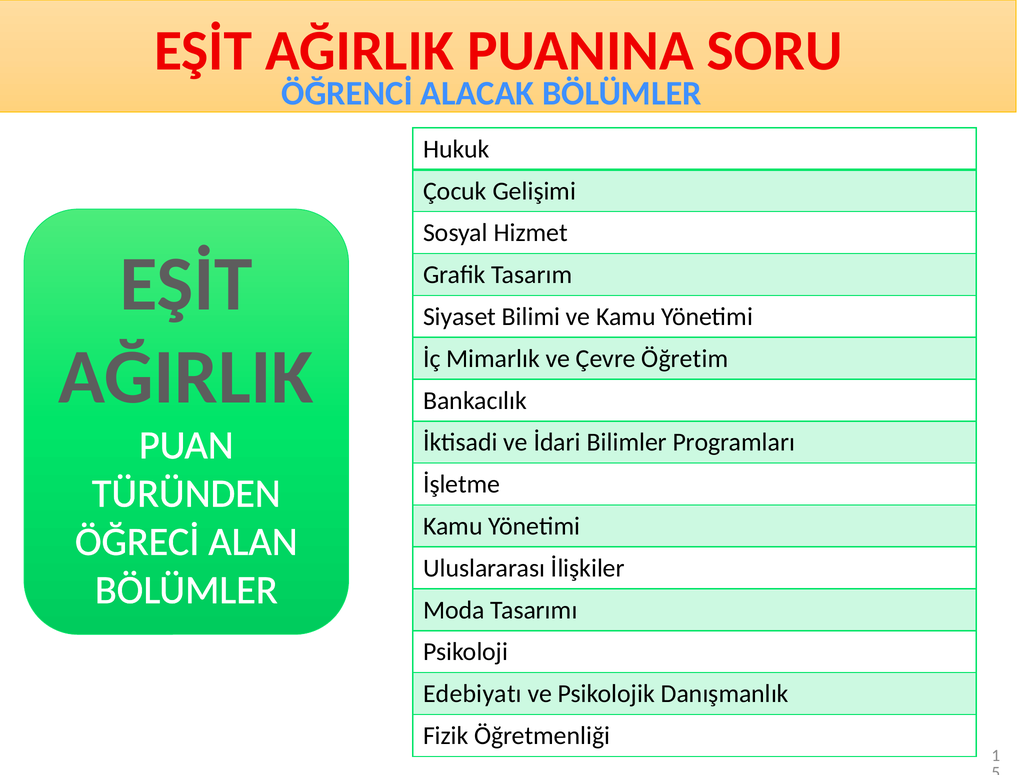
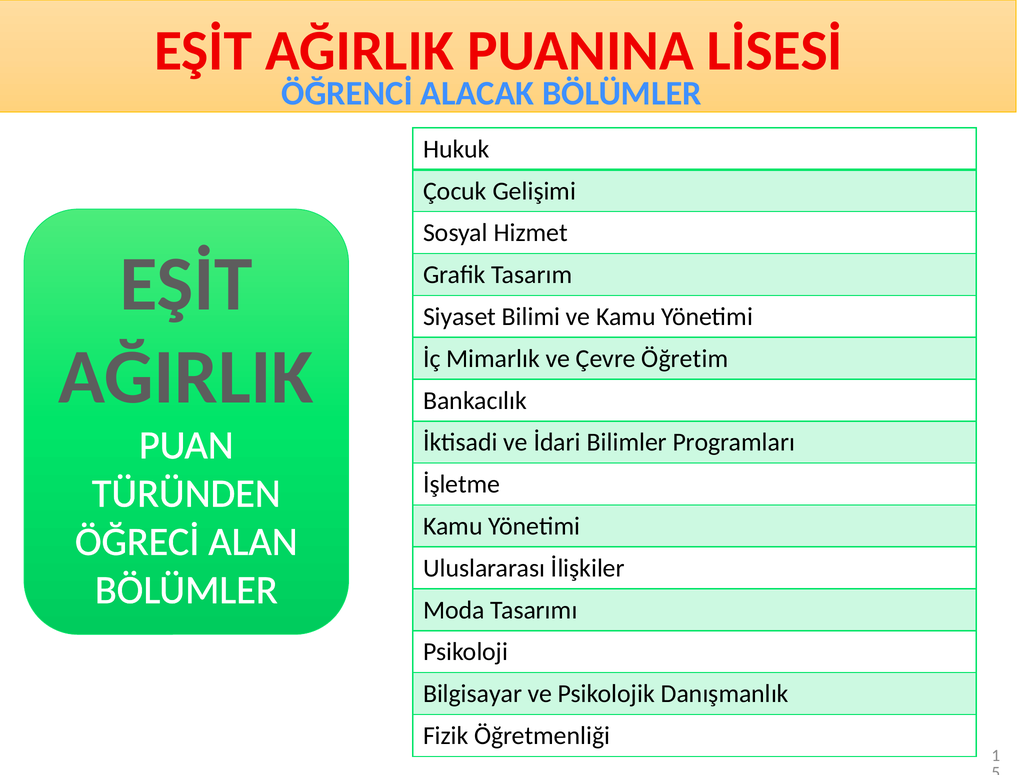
SORU: SORU -> LİSESİ (775, 51)
Edebiyatı: Edebiyatı -> Bilgisayar (473, 694)
